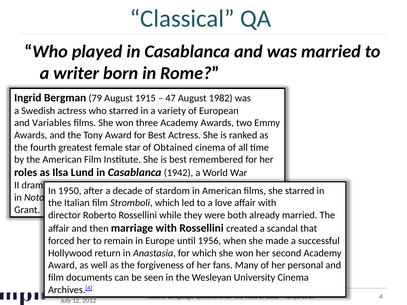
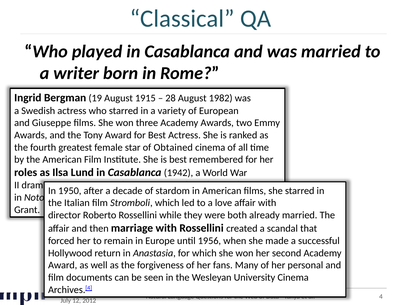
79: 79 -> 19 (95, 98)
47: 47 -> 28 (171, 98)
Variables: Variables -> Giuseppe (52, 123)
